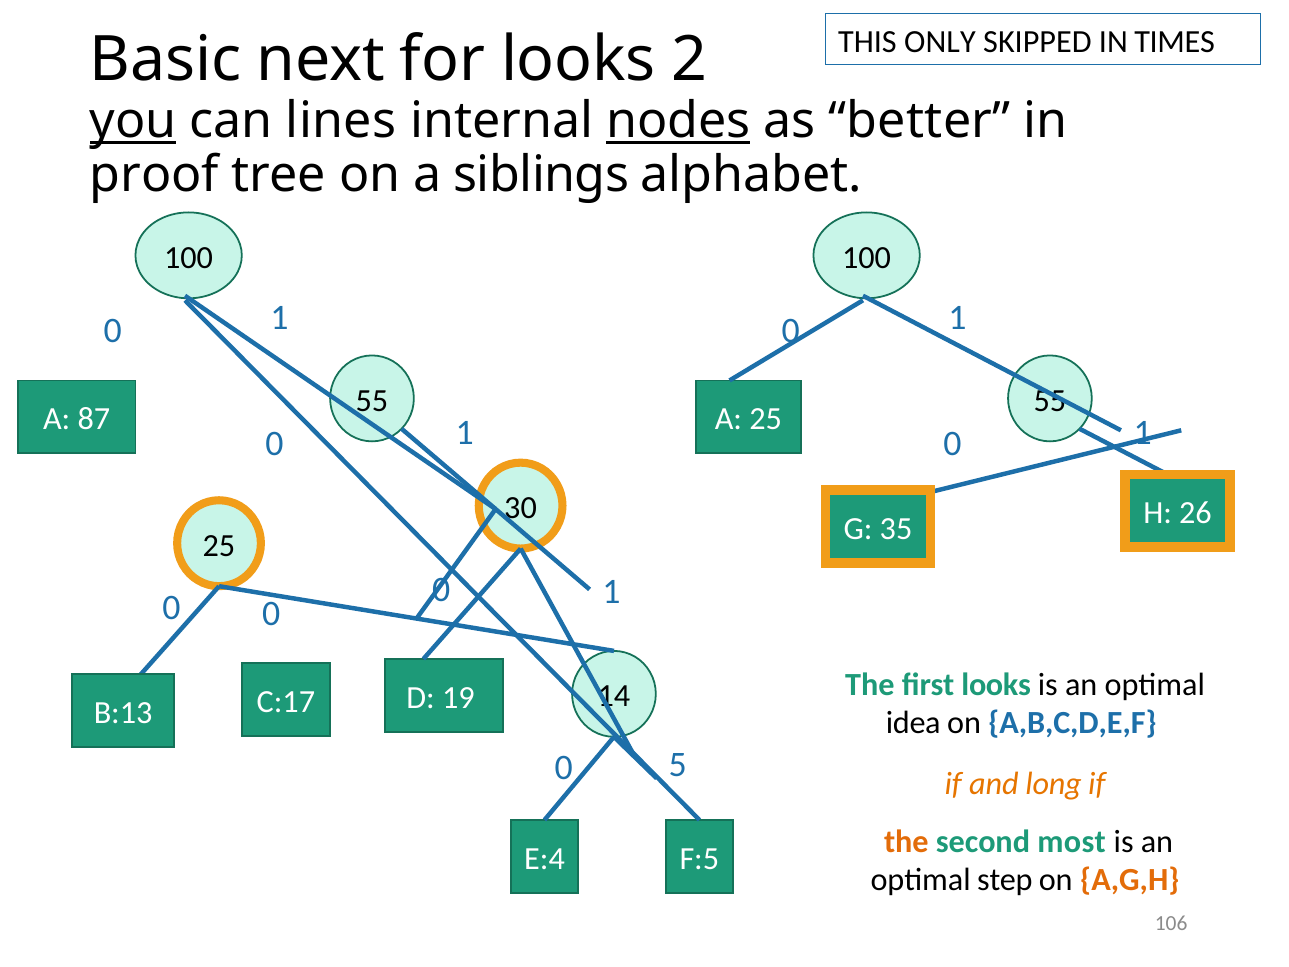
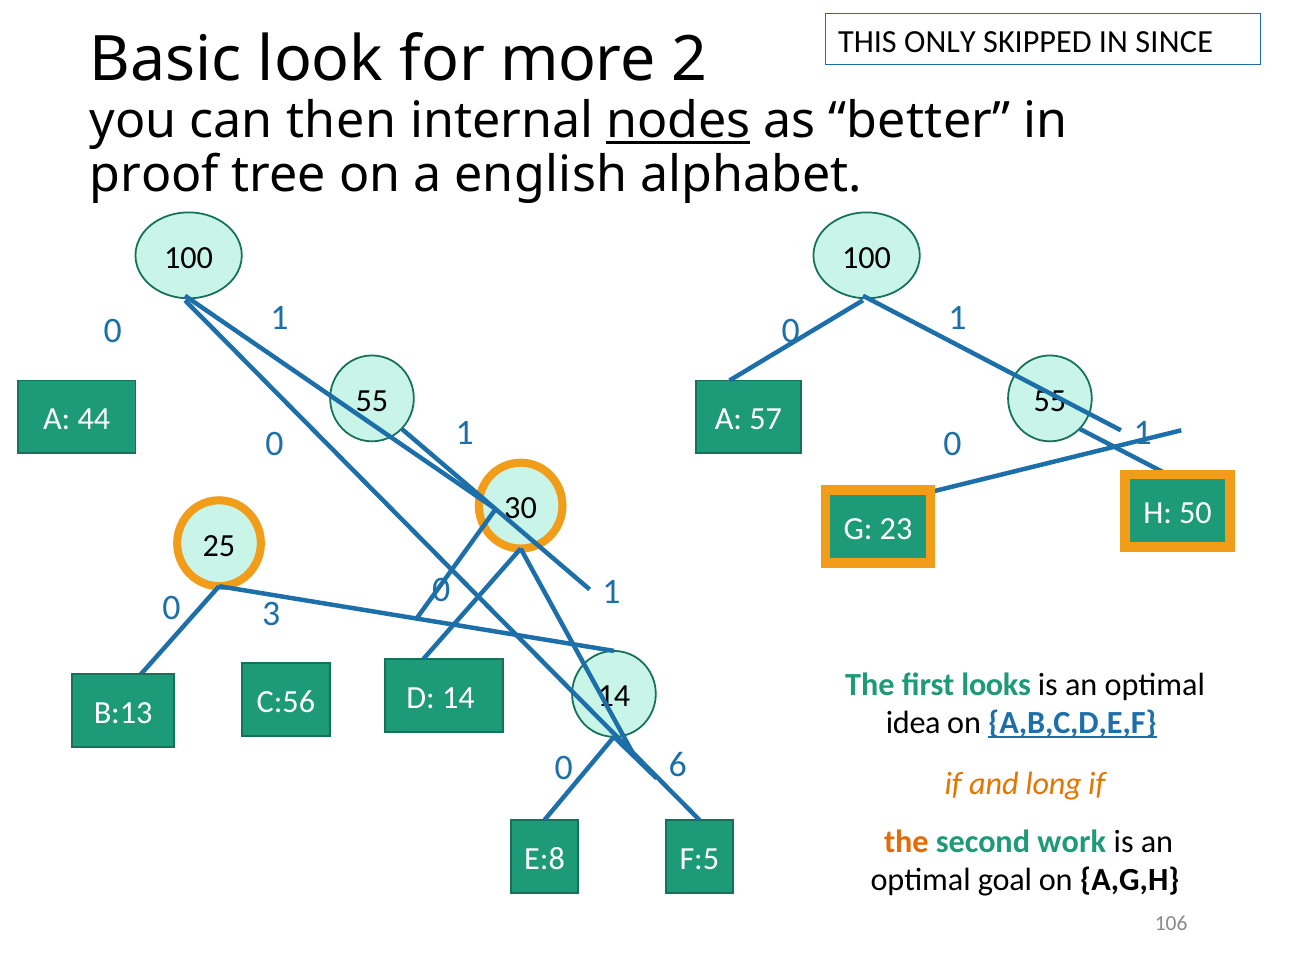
TIMES: TIMES -> SINCE (1174, 42)
next: next -> look (321, 60)
for looks: looks -> more (578, 60)
you underline: present -> none (133, 121)
lines: lines -> then (341, 121)
siblings: siblings -> english (541, 175)
87: 87 -> 44 (94, 419)
A 25: 25 -> 57 (766, 419)
35: 35 -> 23 (896, 529)
26: 26 -> 50 (1195, 513)
0 0: 0 -> 3 (271, 614)
D 19: 19 -> 14 (458, 697)
C:17: C:17 -> C:56 (286, 702)
A,B,C,D,E,F underline: none -> present (1072, 723)
5: 5 -> 6 (678, 764)
most: most -> work (1072, 841)
E:4: E:4 -> E:8 (545, 858)
step: step -> goal (1005, 880)
A,G,H colour: orange -> black (1130, 880)
